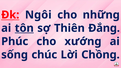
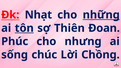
Ngôi: Ngôi -> Nhạt (38, 15)
những underline: none -> present (101, 15)
Đắng: Đắng -> Đoan (104, 28)
xướng: xướng -> nhưng (83, 41)
